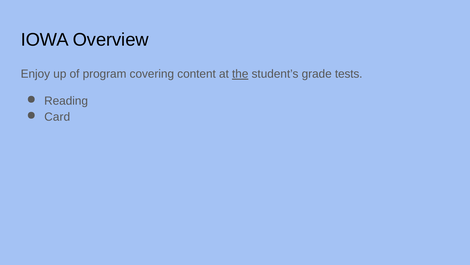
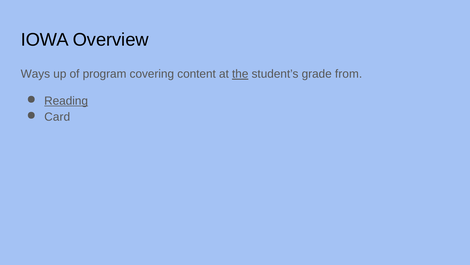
Enjoy: Enjoy -> Ways (35, 74)
tests: tests -> from (349, 74)
Reading underline: none -> present (66, 101)
